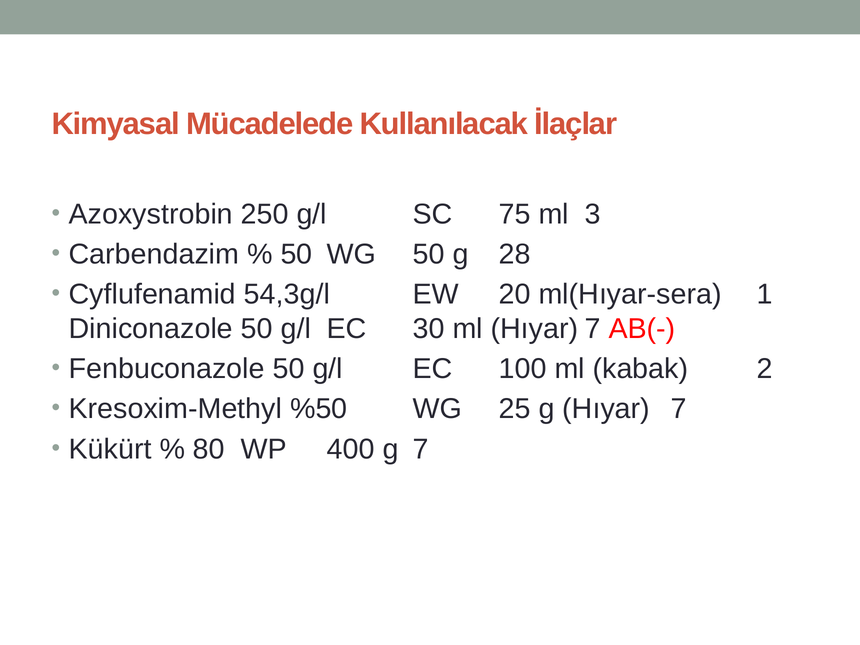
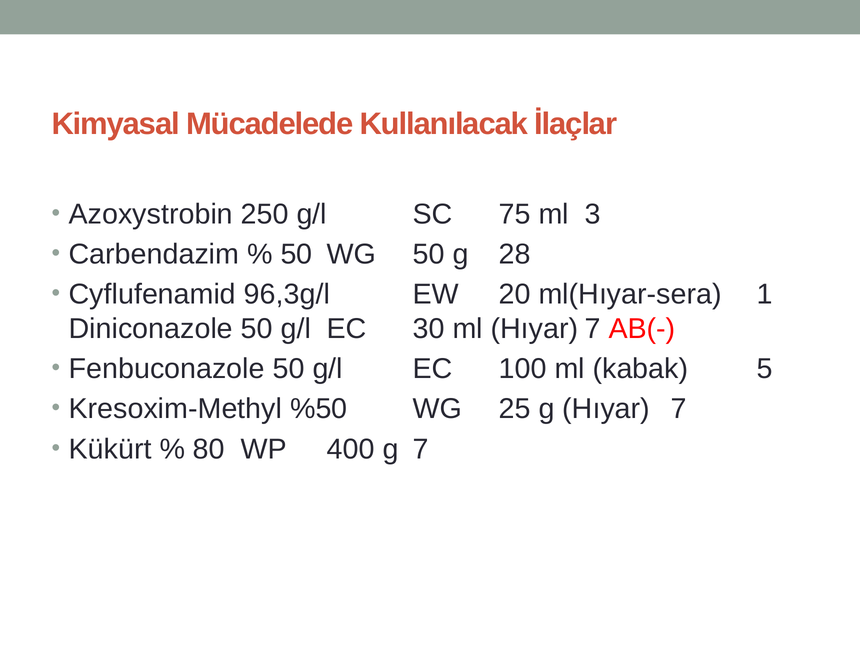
54,3g/l: 54,3g/l -> 96,3g/l (287, 294)
2: 2 -> 5 (765, 369)
